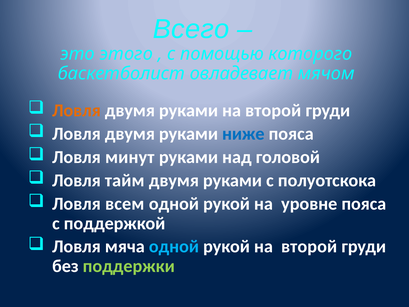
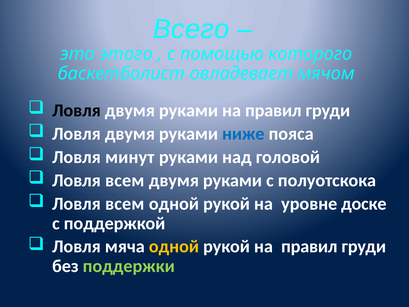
Ловля colour: orange -> black (76, 110)
руками на второй: второй -> правил (273, 110)
тайм: тайм -> всем (125, 180)
уровне пояса: пояса -> доске (364, 204)
одной colour: light blue -> yellow (174, 246)
рукой на второй: второй -> правил (309, 246)
